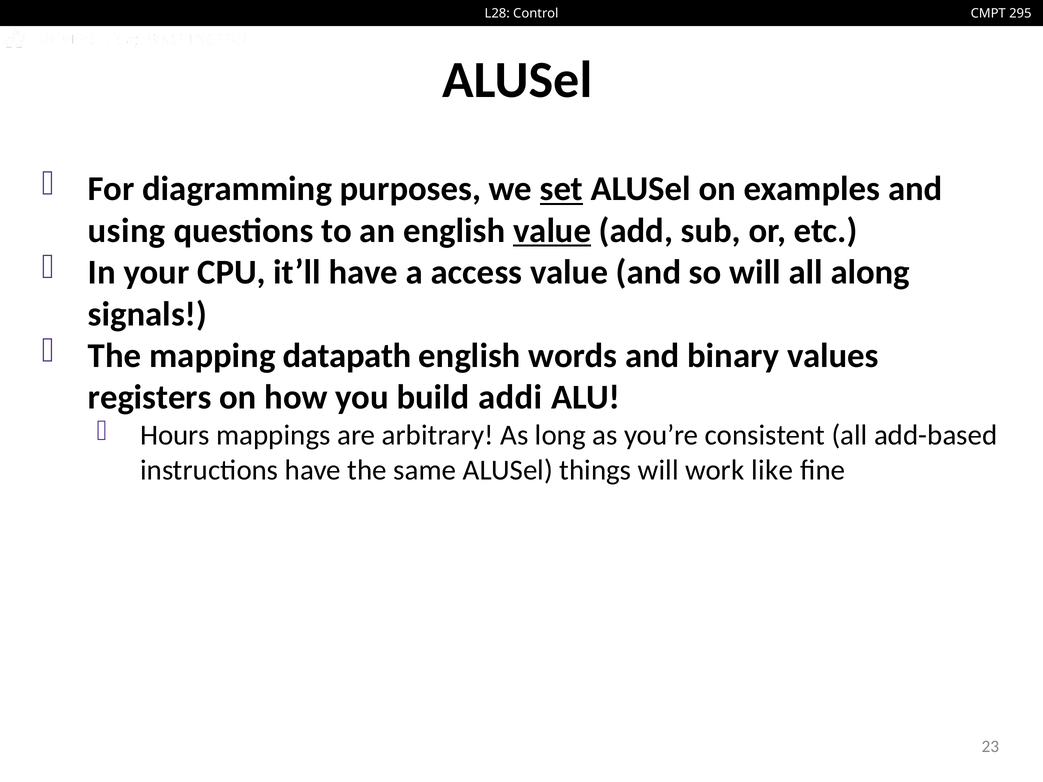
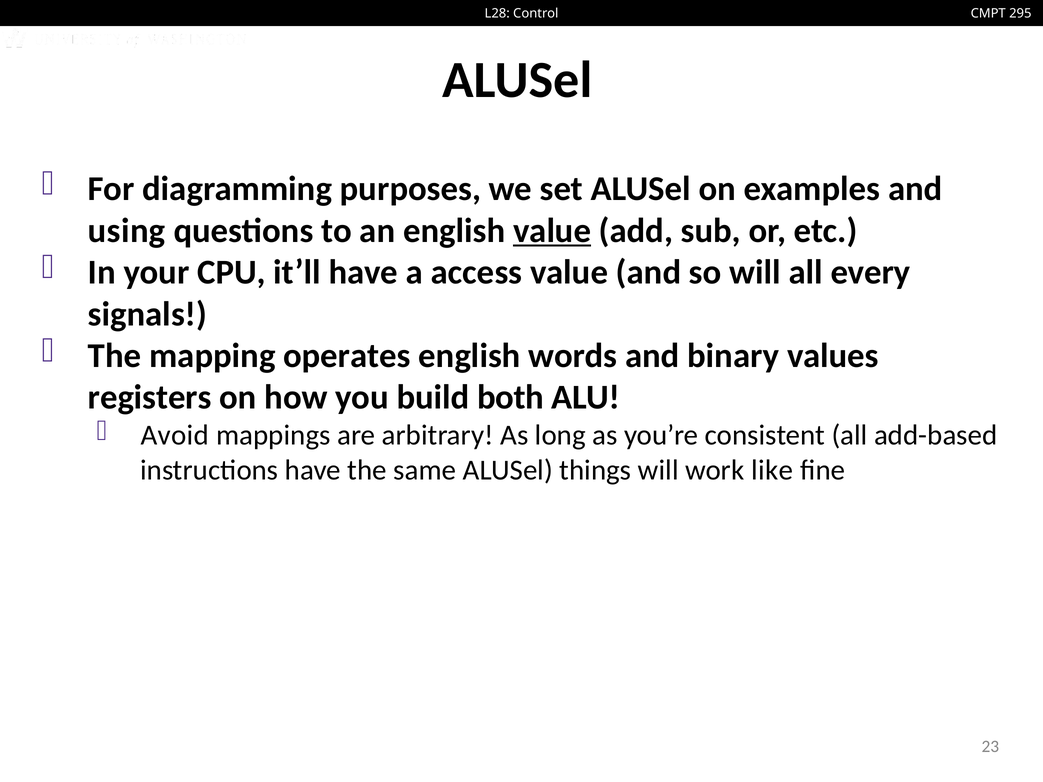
set underline: present -> none (561, 189)
along: along -> every (870, 272)
datapath: datapath -> operates (347, 356)
addi: addi -> both (511, 398)
Hours: Hours -> Avoid (175, 435)
